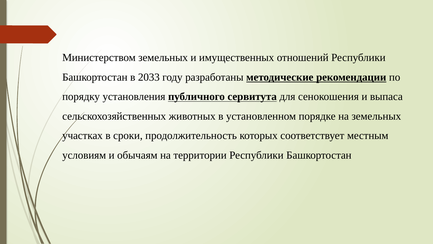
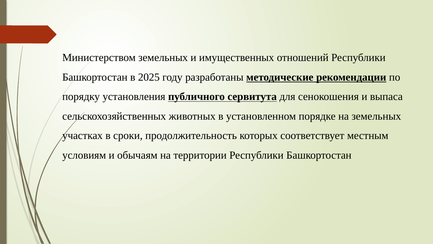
2033: 2033 -> 2025 (149, 77)
